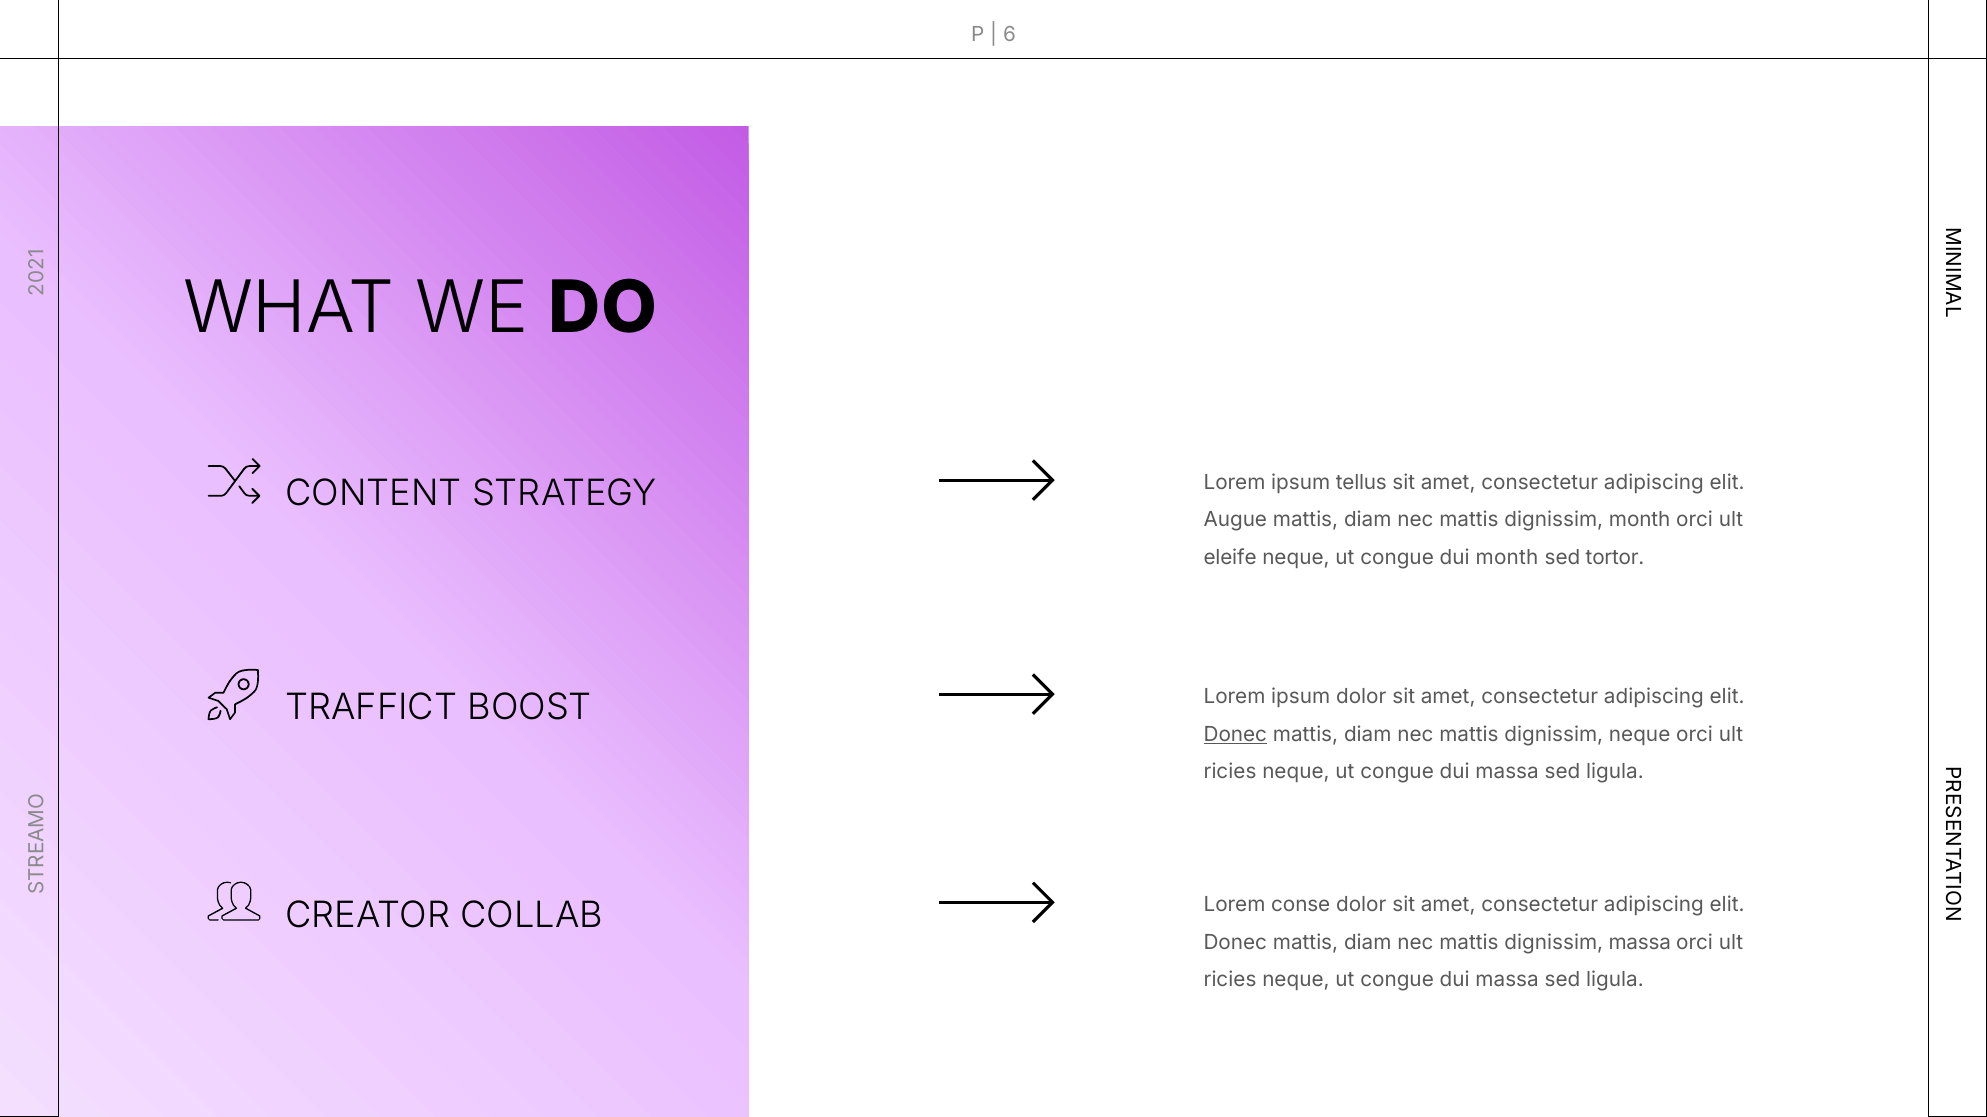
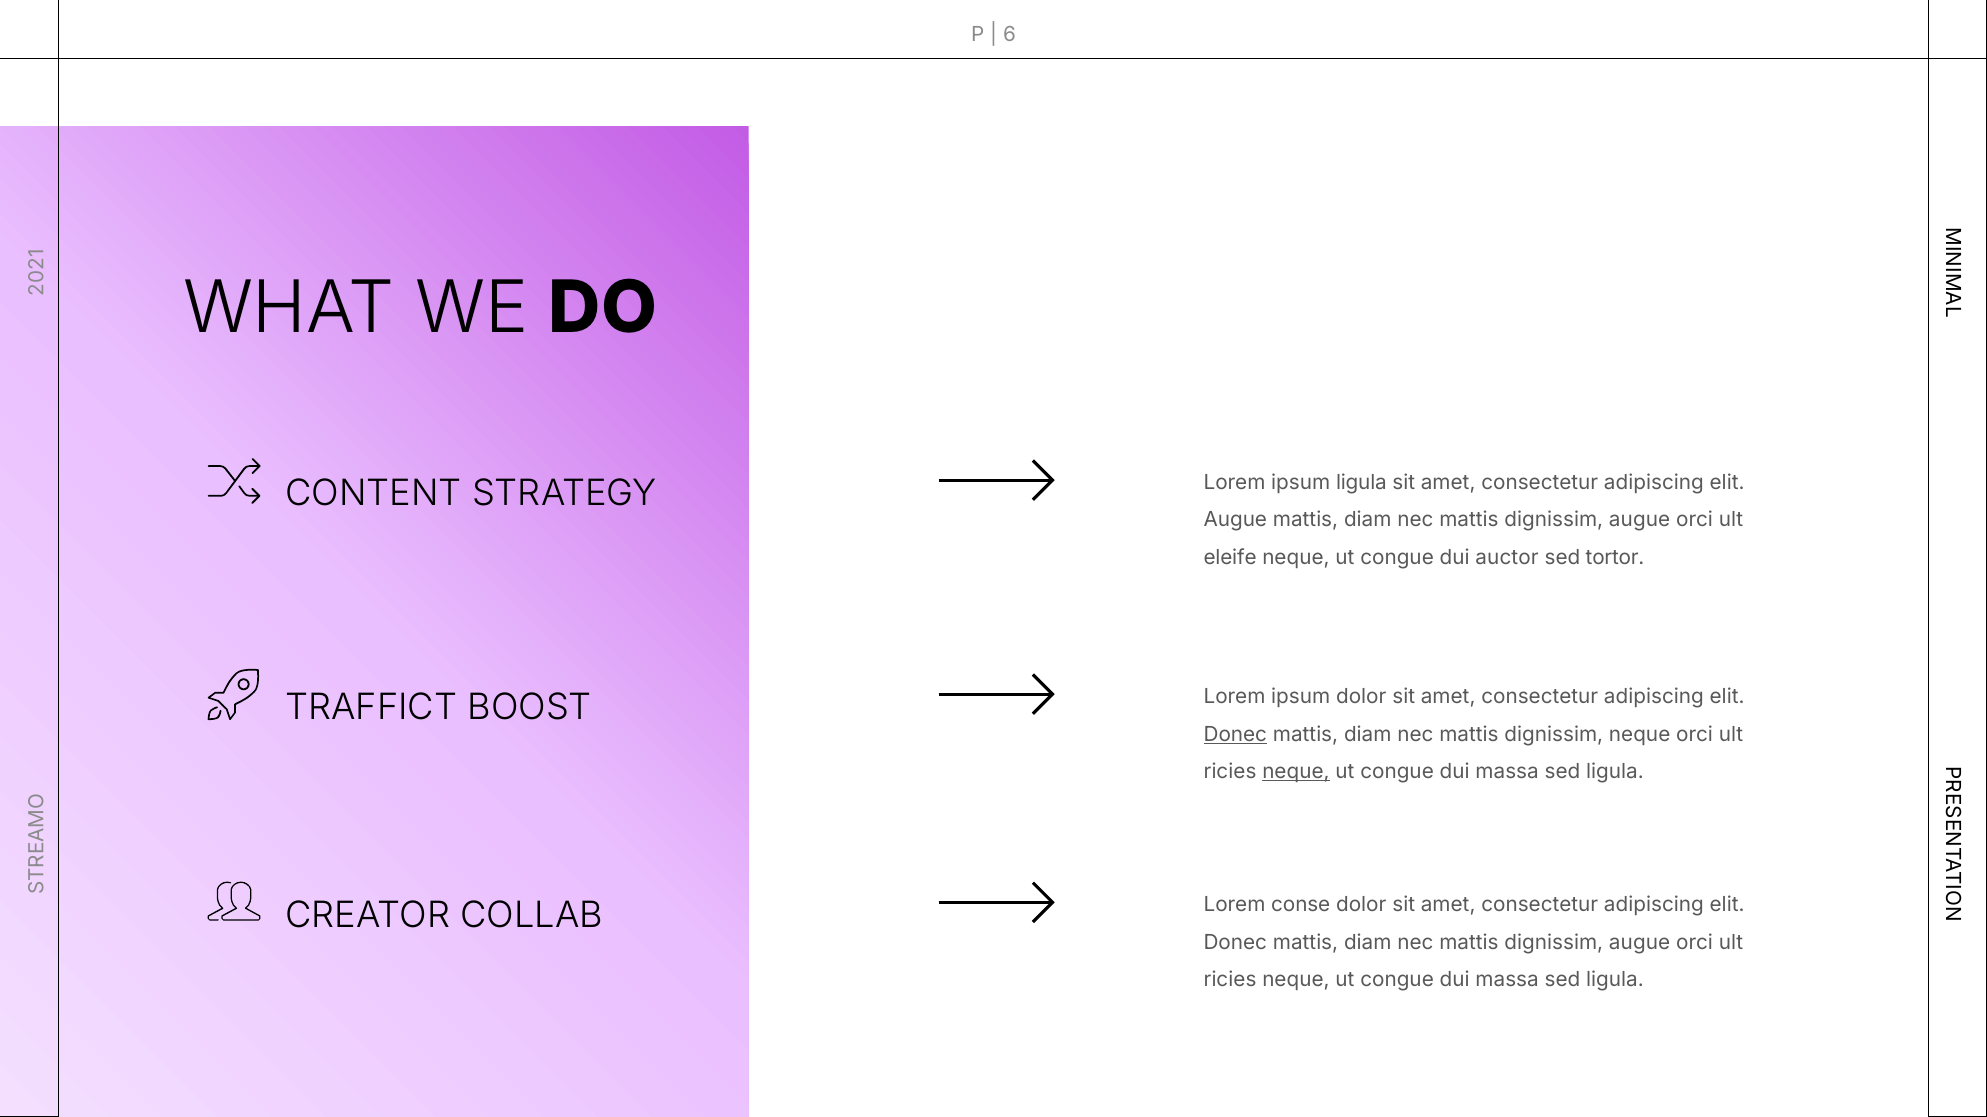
ipsum tellus: tellus -> ligula (1361, 483)
month: month -> augue (1640, 520)
dui month: month -> auctor (1507, 558)
neque underline: none -> present (1296, 772)
massa: massa -> augue (1640, 943)
